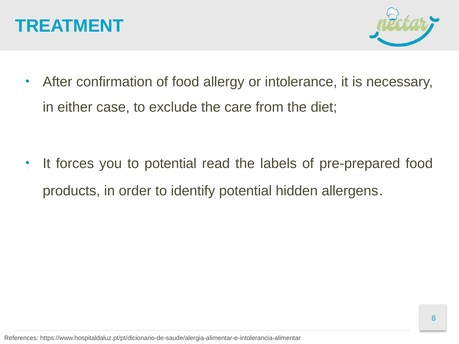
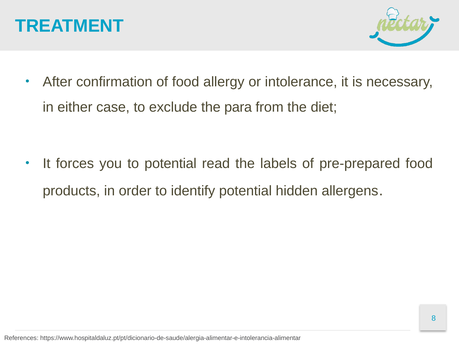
care: care -> para (238, 107)
